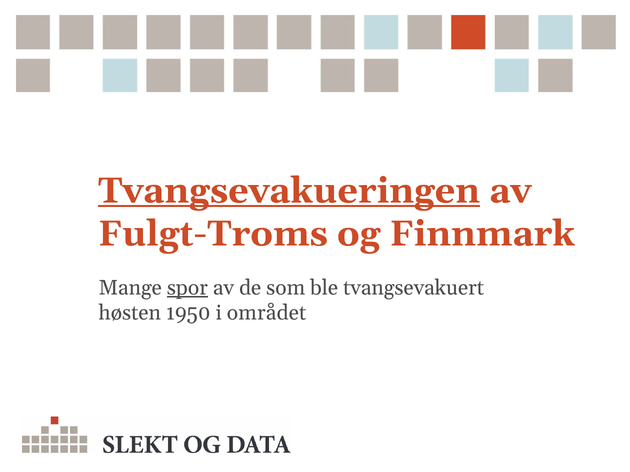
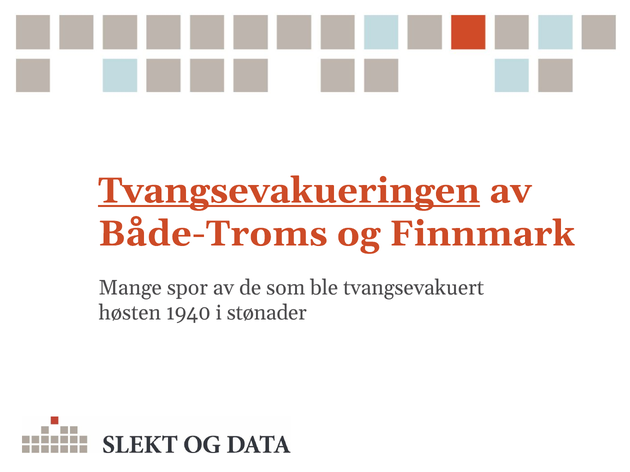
Fulgt-Troms: Fulgt-Troms -> Både-Troms (213, 234)
spor underline: present -> none (187, 288)
1950: 1950 -> 1940 (188, 313)
området: området -> stønader (267, 313)
